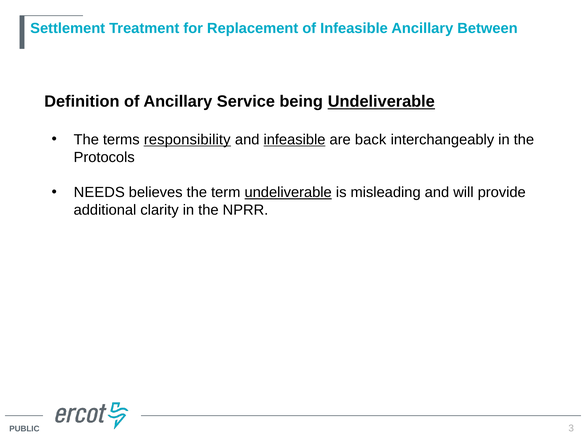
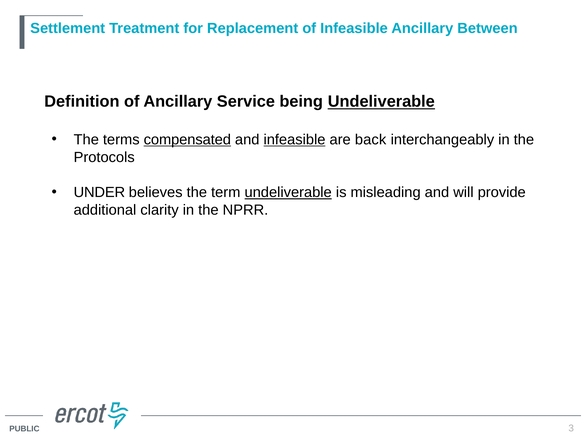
responsibility: responsibility -> compensated (187, 140)
NEEDS: NEEDS -> UNDER (99, 192)
